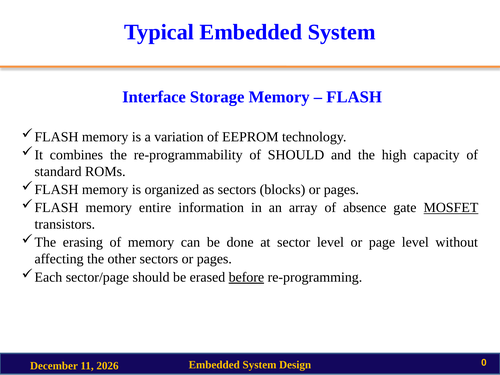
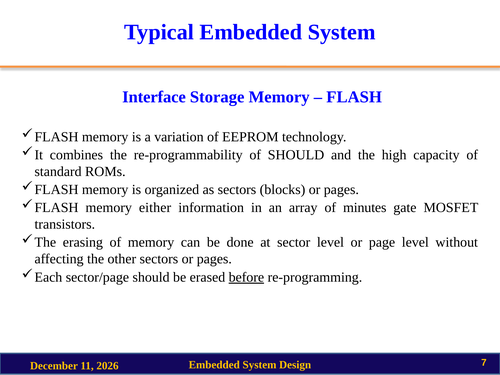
entire: entire -> either (155, 208)
absence: absence -> minutes (365, 208)
MOSFET underline: present -> none (451, 208)
0: 0 -> 7 (484, 363)
